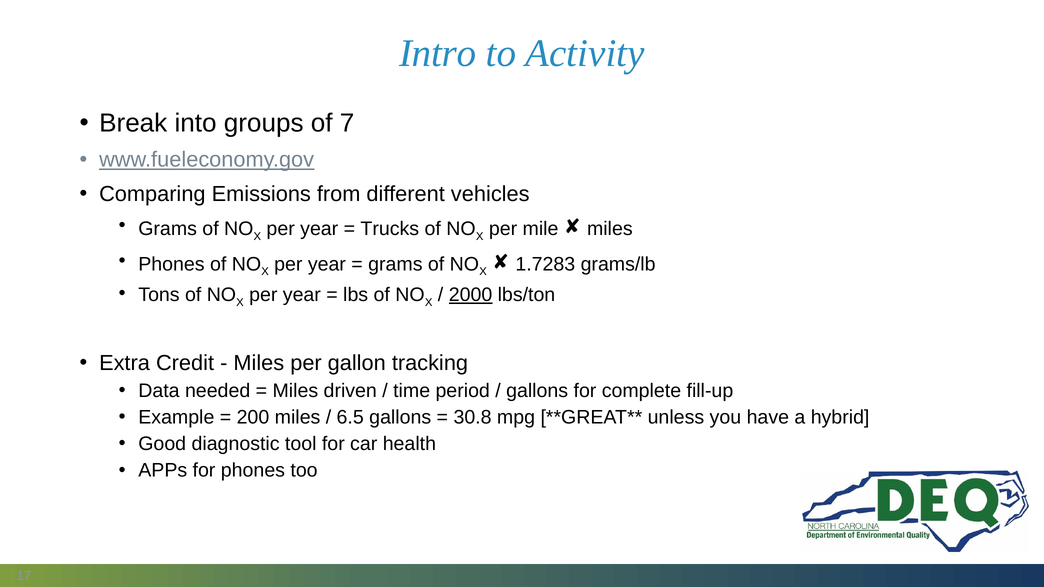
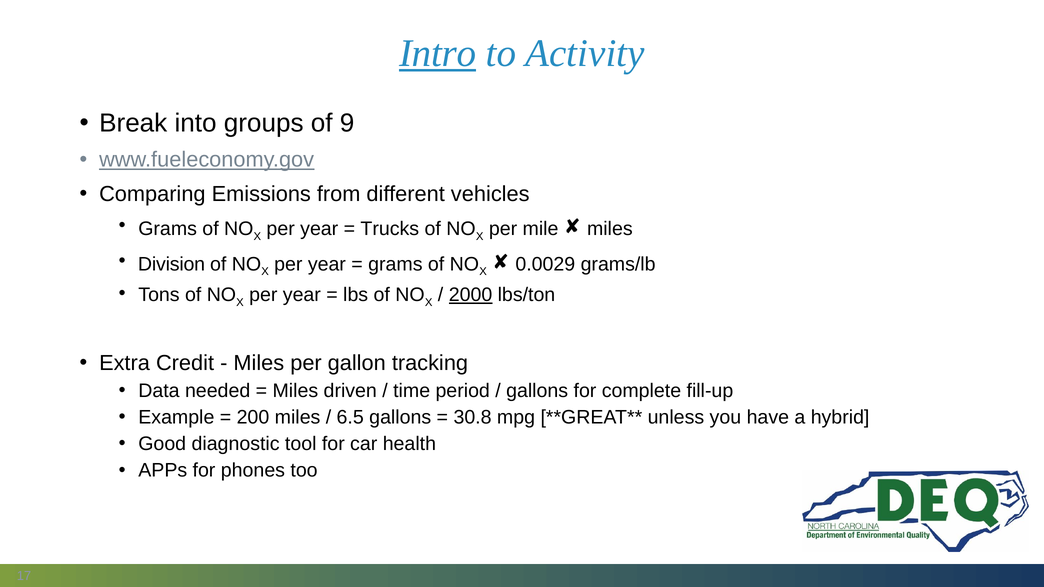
Intro underline: none -> present (438, 54)
7: 7 -> 9 (347, 123)
Phones: Phones -> Division (172, 264)
1.7283: 1.7283 -> 0.0029 (545, 264)
